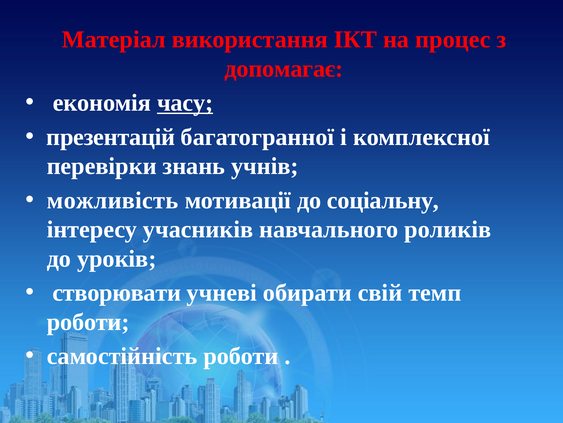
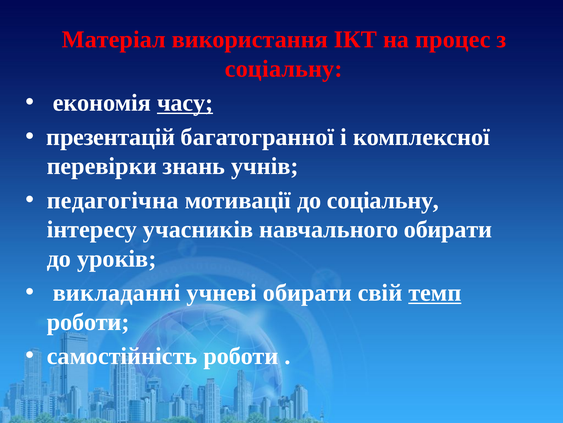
допомагає: допомагає -> соціальну (284, 69)
можливість: можливість -> педагогічна (113, 200)
навчального роликів: роликів -> обирати (448, 229)
створювати: створювати -> викладанні (117, 292)
темп underline: none -> present (435, 292)
